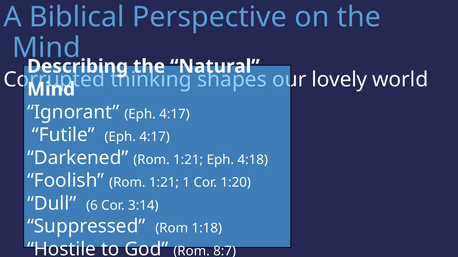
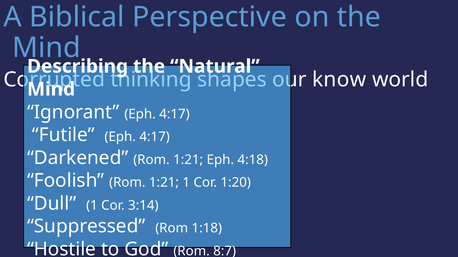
lovely: lovely -> know (339, 80)
Dull 6: 6 -> 1 (92, 206)
